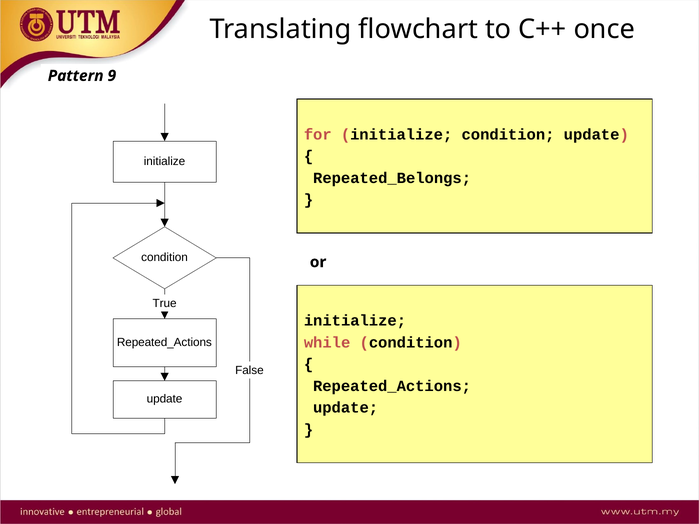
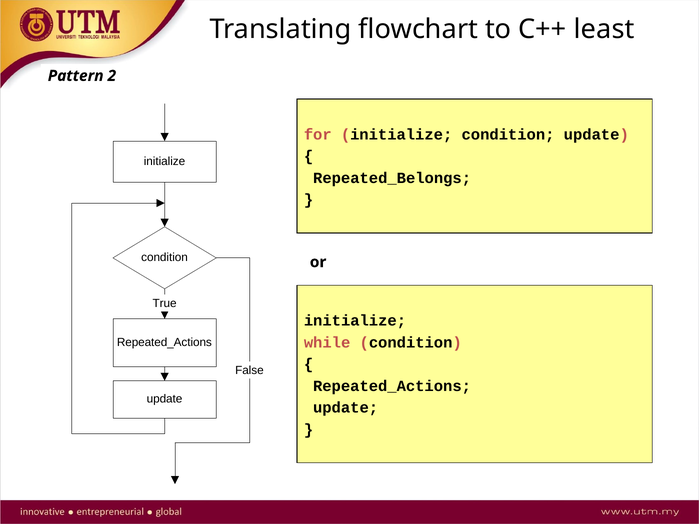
once: once -> least (604, 29)
9: 9 -> 2 (112, 76)
